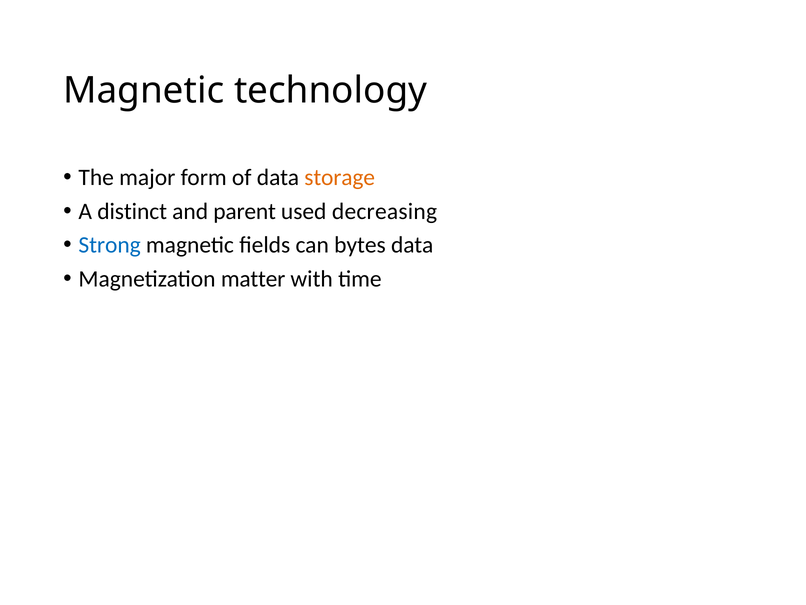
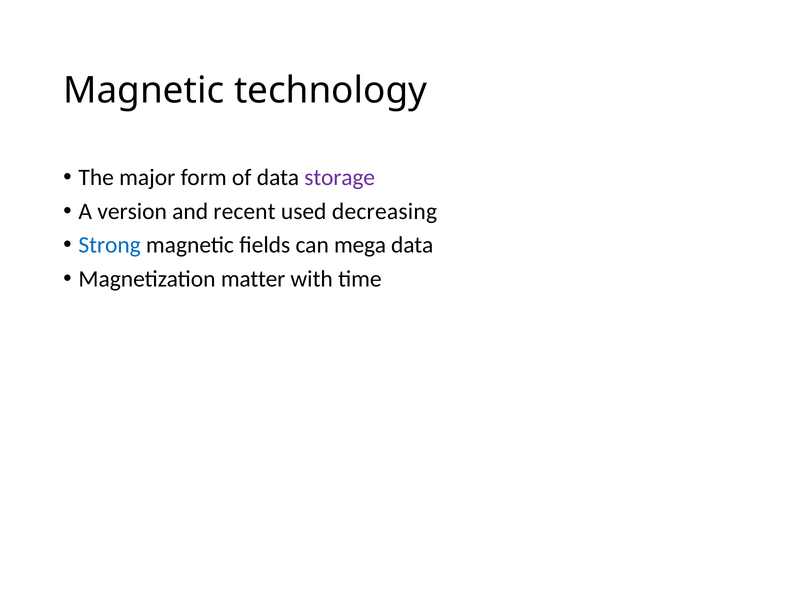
storage colour: orange -> purple (340, 177)
distinct: distinct -> version (132, 211)
parent: parent -> recent (244, 211)
bytes: bytes -> mega (360, 245)
